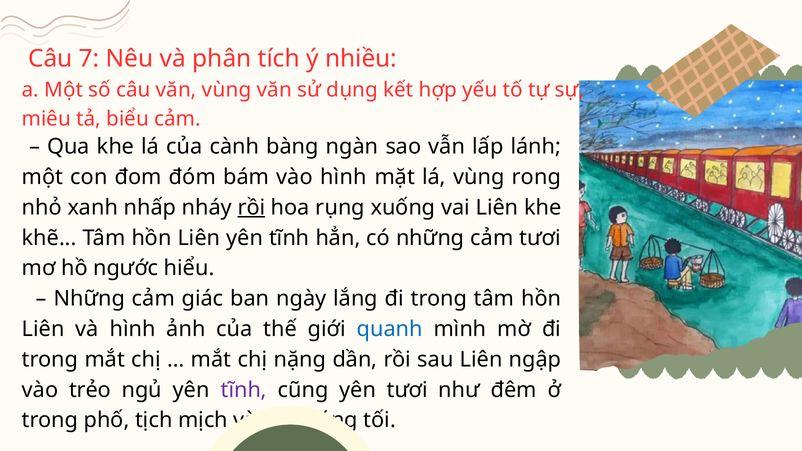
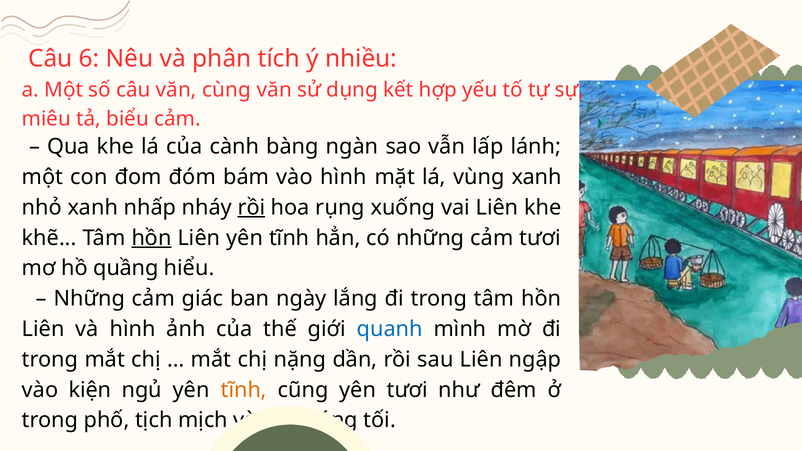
7: 7 -> 6 (89, 59)
văn vùng: vùng -> cùng (227, 90)
vùng rong: rong -> xanh (537, 177)
hồn underline: none -> present (151, 238)
ngước: ngước -> quầng (126, 268)
trẻo: trẻo -> kiện (90, 390)
tĩnh colour: purple -> orange (244, 390)
